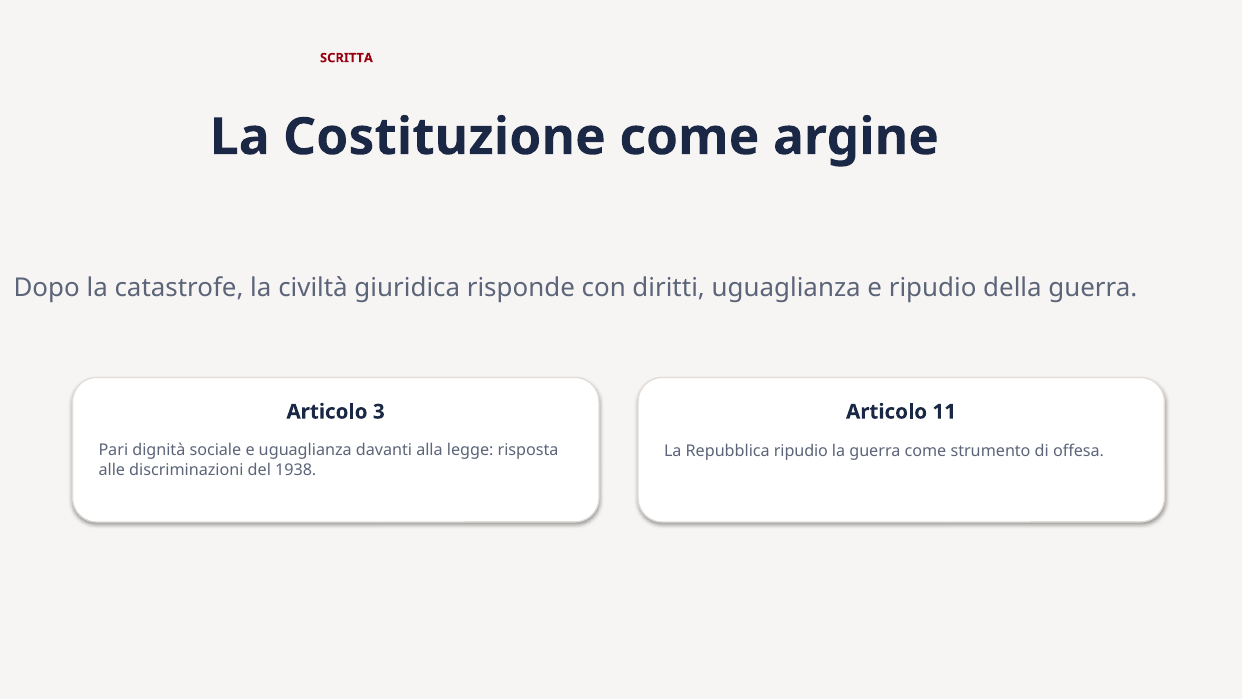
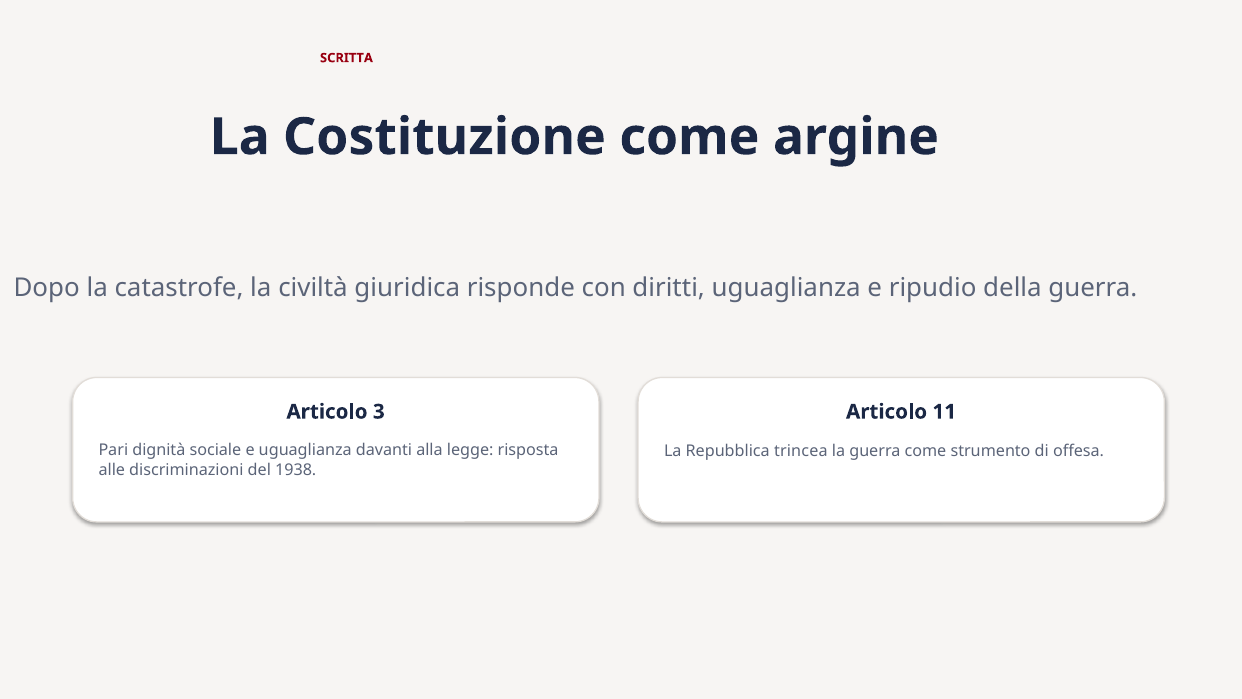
Repubblica ripudio: ripudio -> trincea (801, 450)
